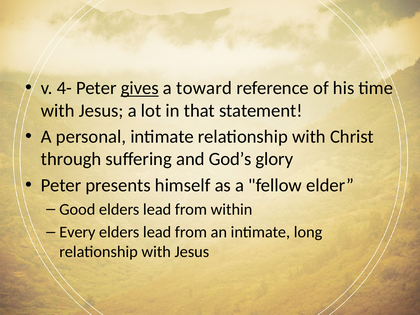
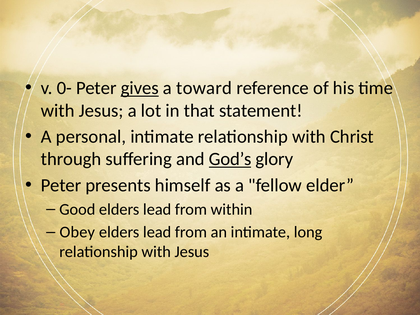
4-: 4- -> 0- (64, 88)
God’s underline: none -> present (230, 159)
Every: Every -> Obey (77, 232)
